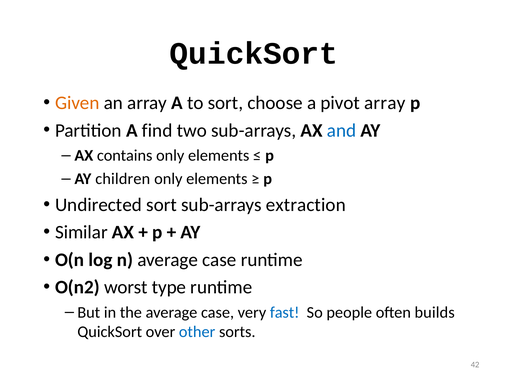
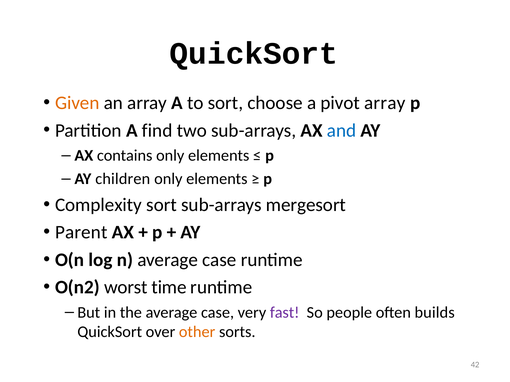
Undirected: Undirected -> Complexity (98, 205)
extraction: extraction -> mergesort (306, 205)
Similar: Similar -> Parent (81, 233)
type: type -> time (169, 288)
fast colour: blue -> purple (285, 313)
other colour: blue -> orange (197, 332)
